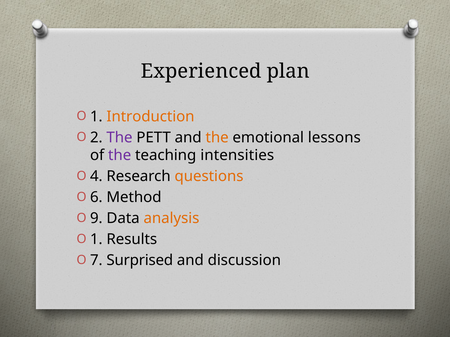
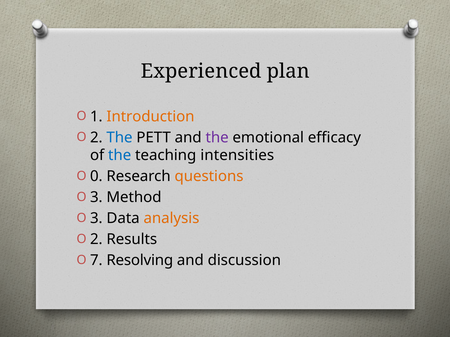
The colour: purple -> blue (119, 138)
the colour: orange -> purple (217, 138)
lessons: lessons -> efficacy (334, 138)
the colour: purple -> blue (120, 156)
4: 4 -> 0 (96, 177)
6: 6 -> 3 (96, 198)
9: 9 -> 3 (96, 219)
1: 1 -> 2 (96, 240)
Surprised: Surprised -> Resolving (140, 261)
